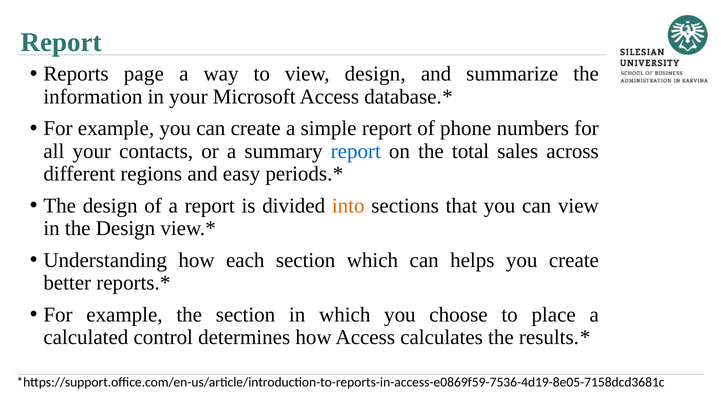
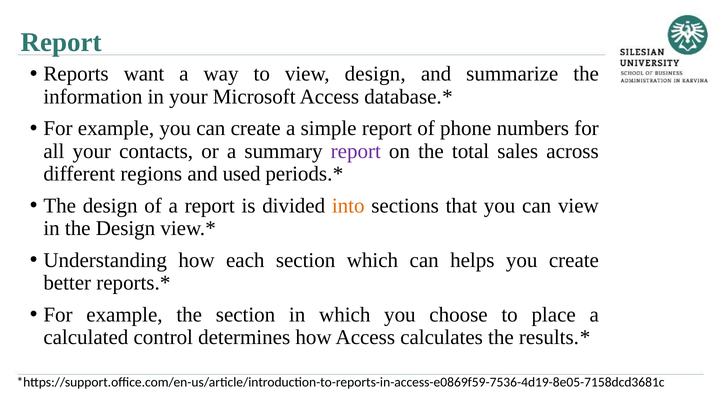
page: page -> want (144, 74)
report colour: blue -> purple (356, 151)
easy: easy -> used (242, 174)
